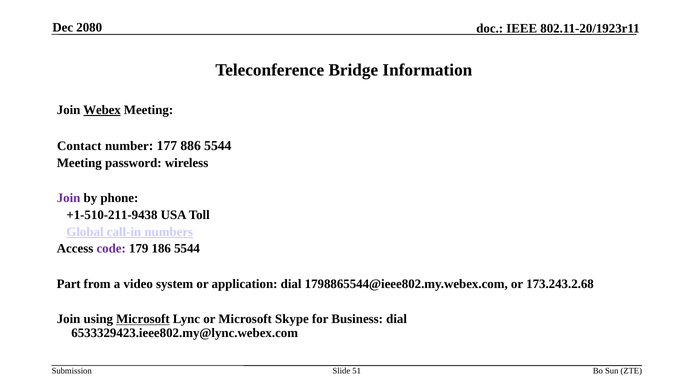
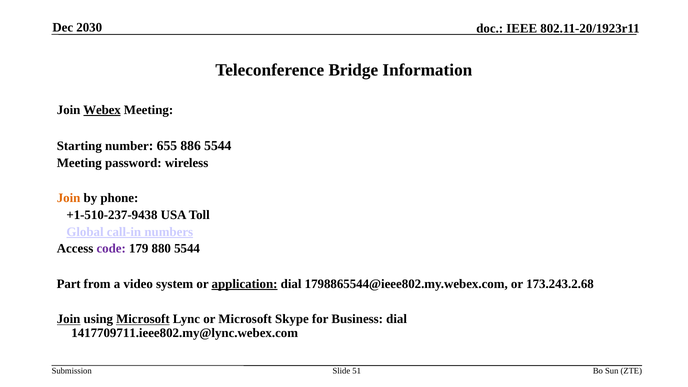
2080: 2080 -> 2030 (89, 27)
Contact: Contact -> Starting (79, 146)
177: 177 -> 655 (167, 146)
Join colour: purple -> orange (69, 198)
+1-510-211-9438: +1-510-211-9438 -> +1-510-237-9438 (112, 215)
186: 186 -> 880 (161, 249)
application underline: none -> present (245, 284)
Join underline: none -> present (69, 319)
6533329423.ieee802.my@lync.webex.com: 6533329423.ieee802.my@lync.webex.com -> 1417709711.ieee802.my@lync.webex.com (185, 333)
